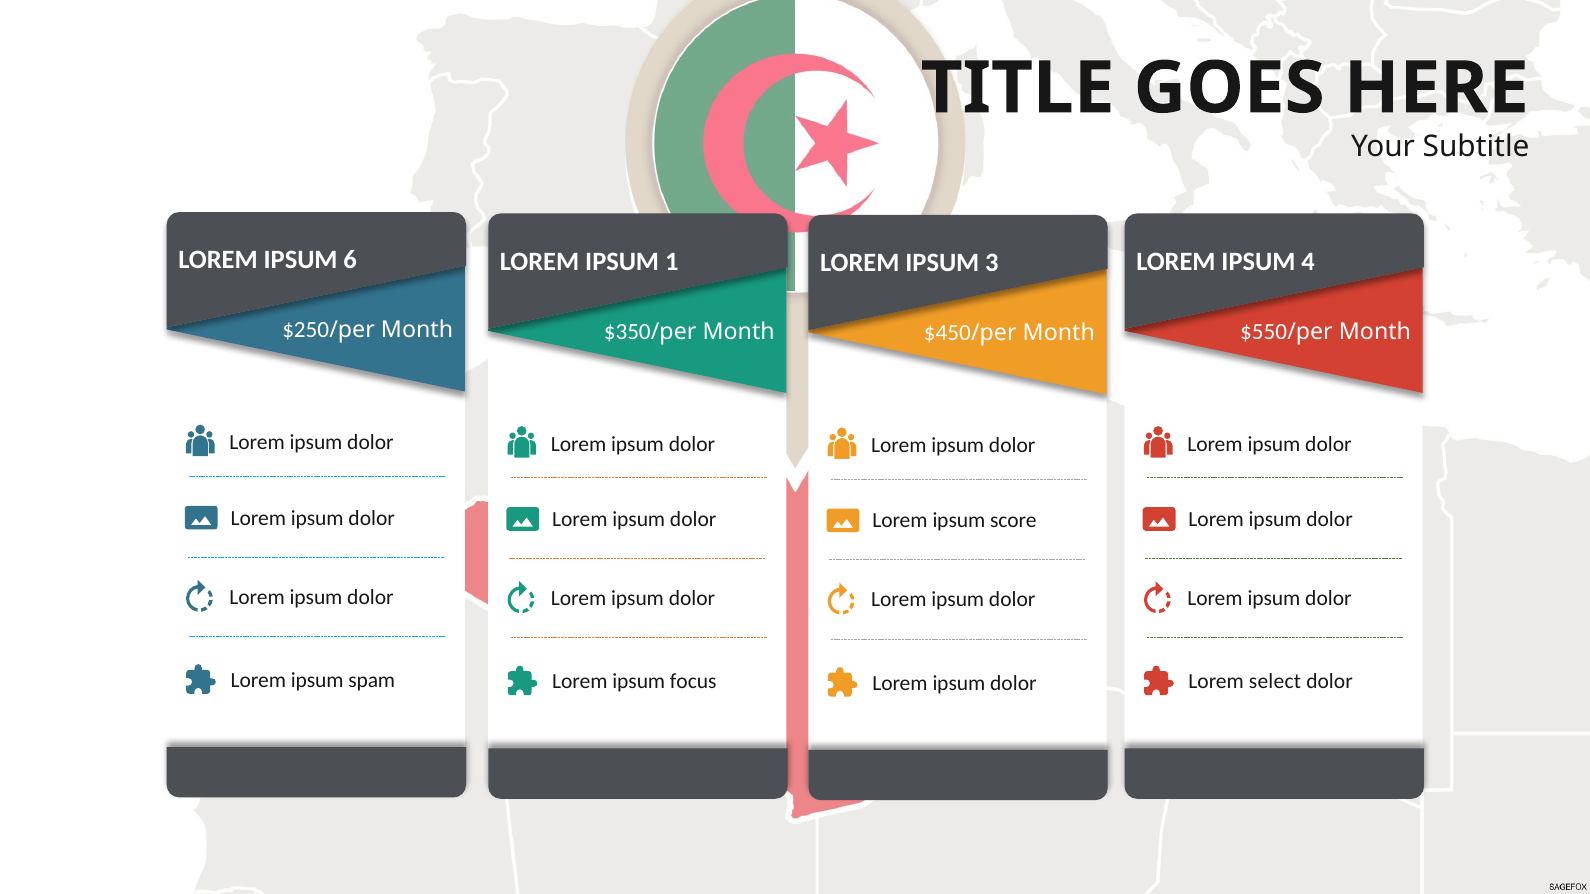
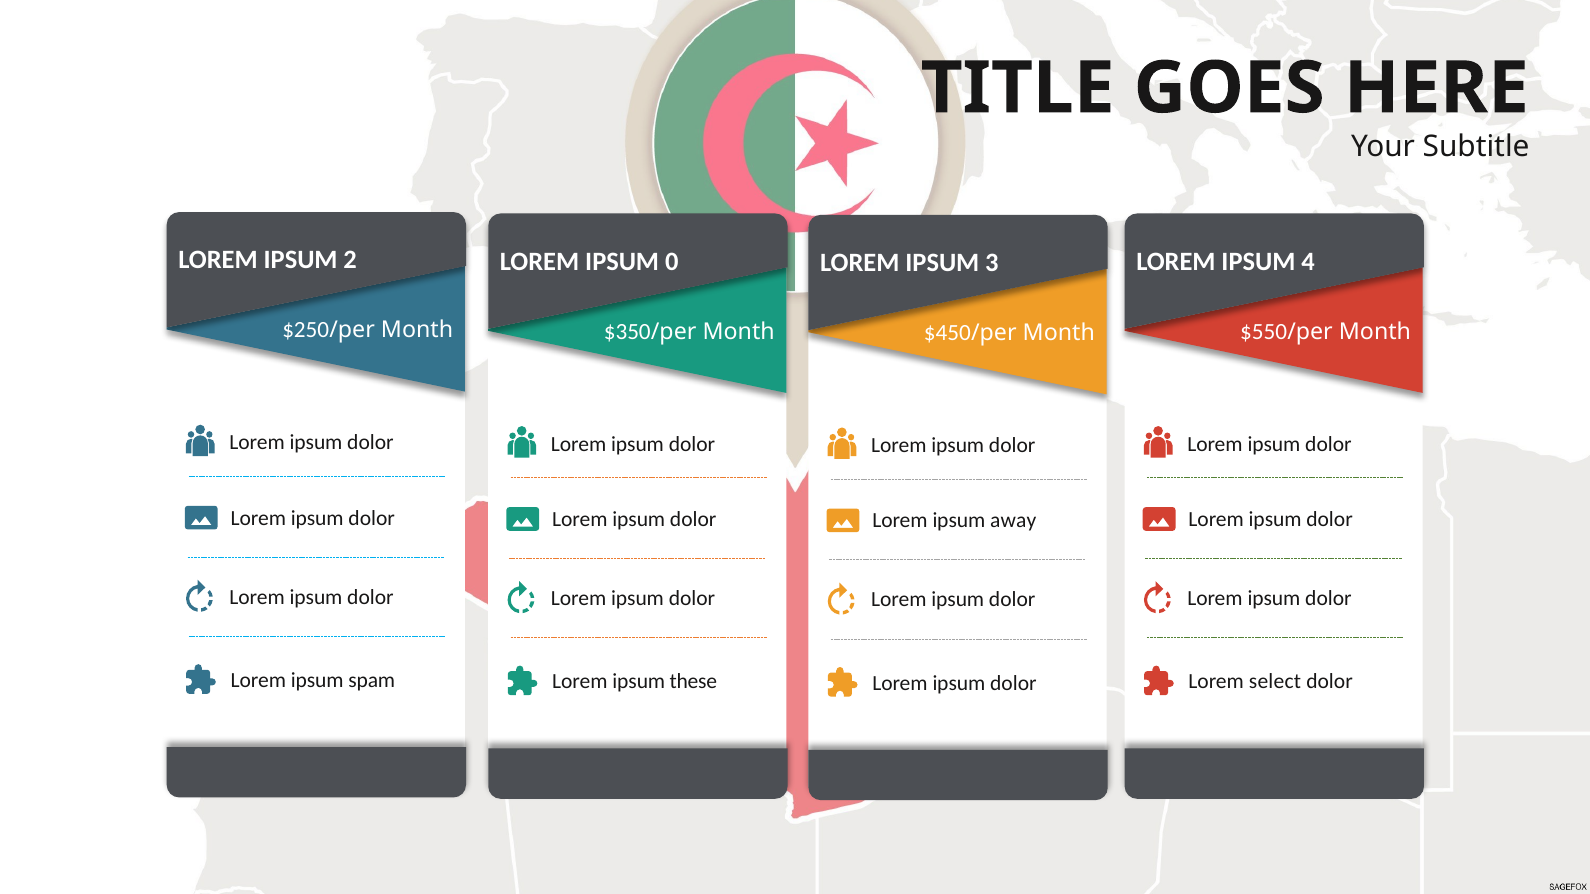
6: 6 -> 2 (350, 260)
1: 1 -> 0 (672, 261)
score: score -> away (1013, 521)
focus: focus -> these (693, 682)
